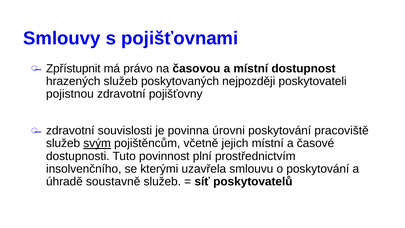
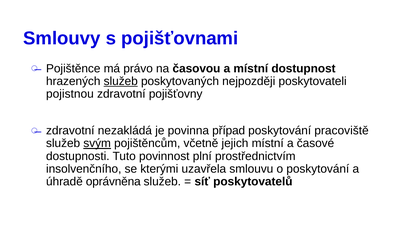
Zpřístupnit: Zpřístupnit -> Pojištěnce (73, 68)
služeb underline: none -> present (121, 81)
souvislosti: souvislosti -> nezakládá (125, 131)
úrovni: úrovni -> případ (229, 131)
soustavně: soustavně -> oprávněna (113, 182)
